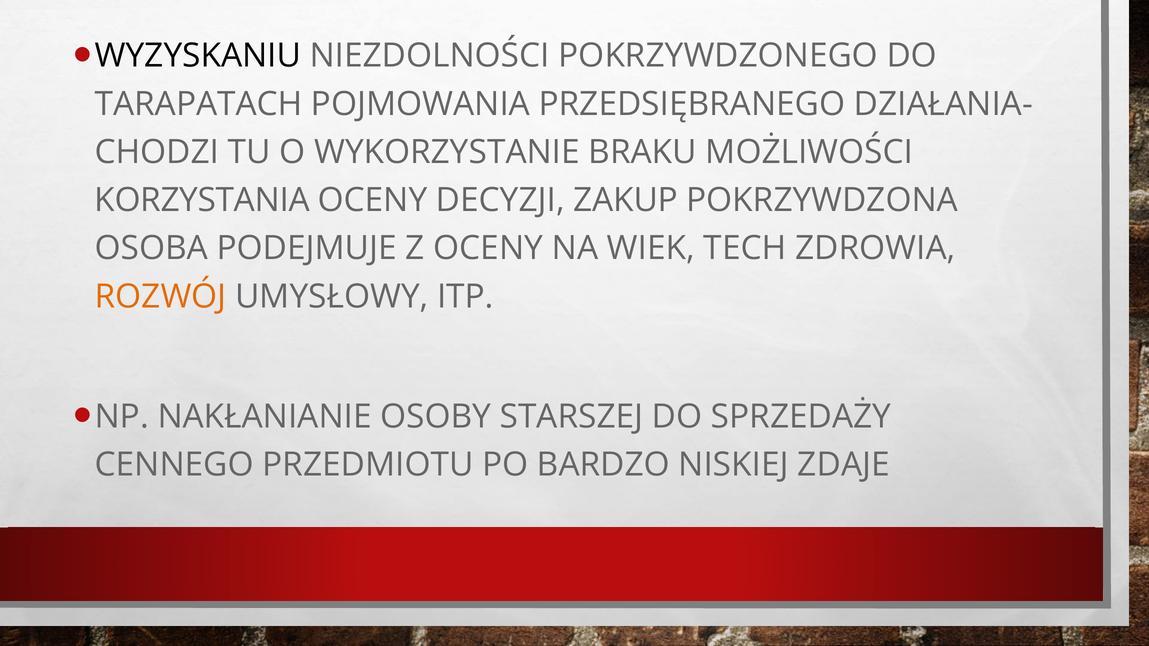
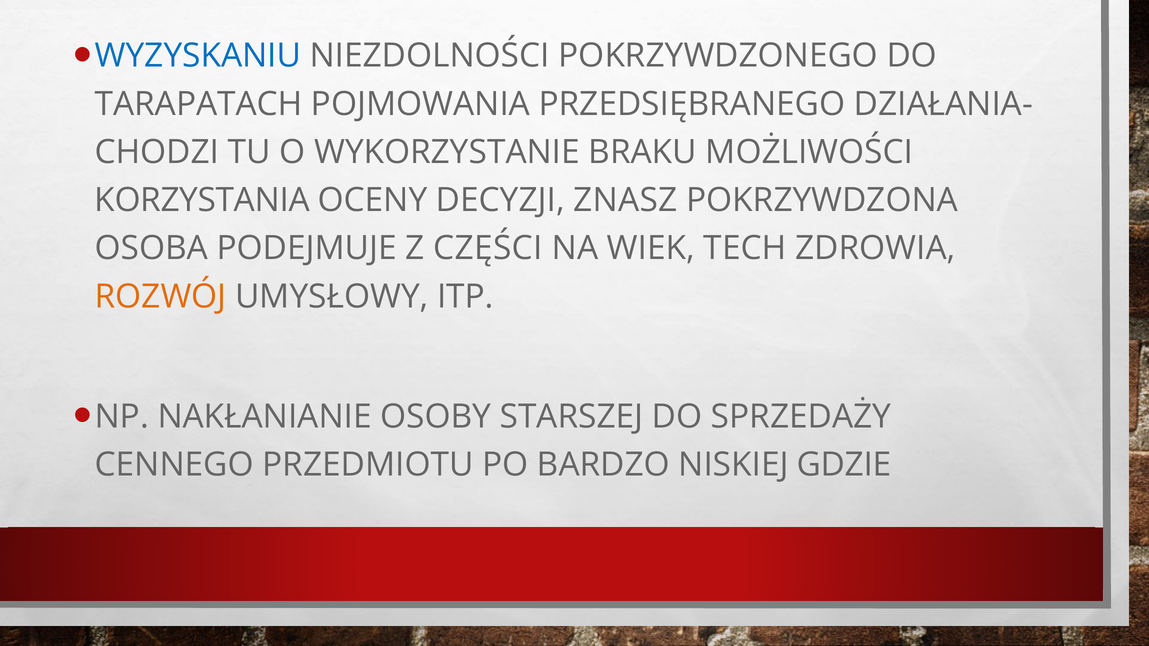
WYZYSKANIU colour: black -> blue (198, 56)
ZAKUP: ZAKUP -> ZNASZ (625, 200)
Z OCENY: OCENY -> CZĘŚCI (488, 248)
ZDAJE: ZDAJE -> GDZIE (844, 465)
